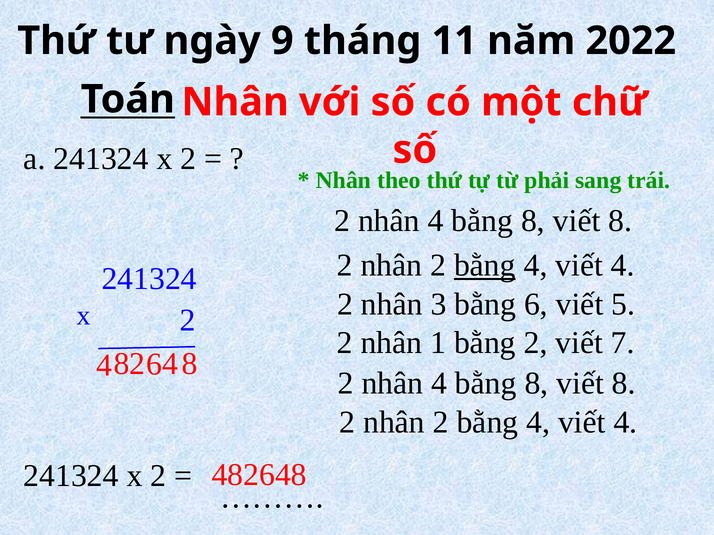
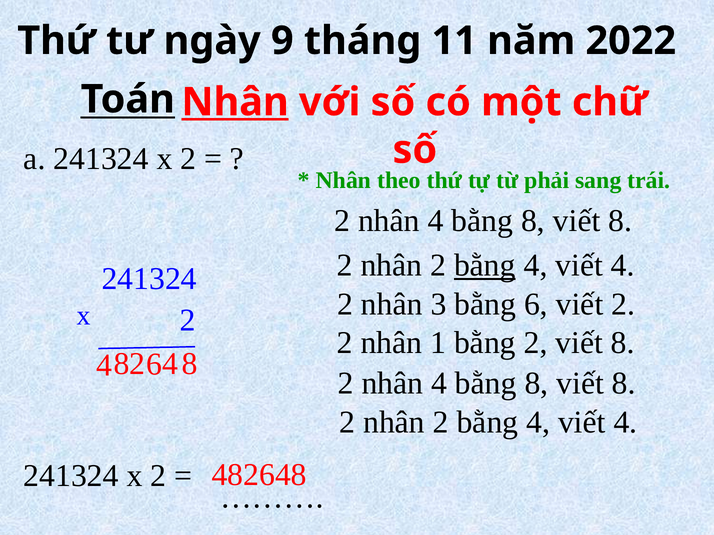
Nhân underline: none -> present (235, 102)
viết 5: 5 -> 2 (623, 304)
2 viết 7: 7 -> 8 (623, 343)
